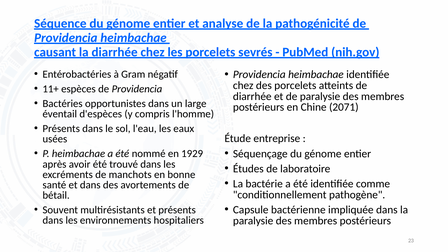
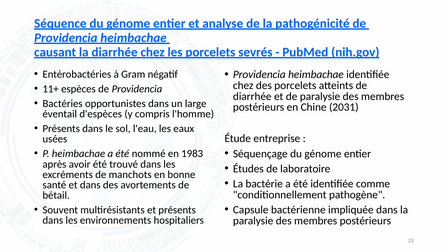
2071: 2071 -> 2031 (344, 107)
1929: 1929 -> 1983 (192, 154)
